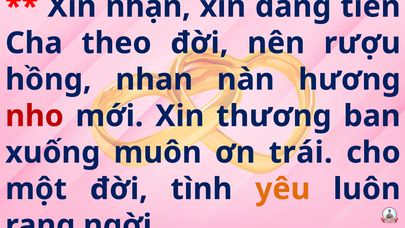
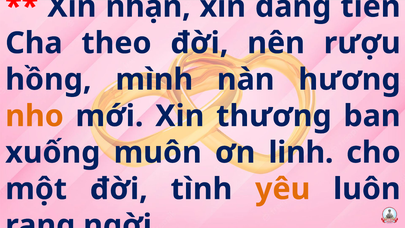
nhan: nhan -> mình (154, 80)
nho colour: red -> orange (34, 116)
trái: trái -> linh (301, 152)
